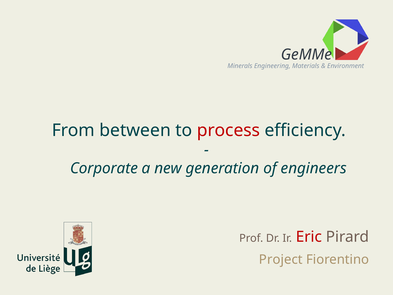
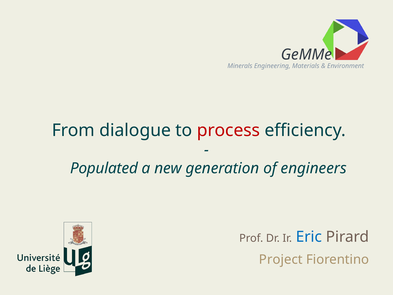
between: between -> dialogue (135, 130)
Corporate: Corporate -> Populated (104, 168)
Eric colour: red -> blue (309, 237)
